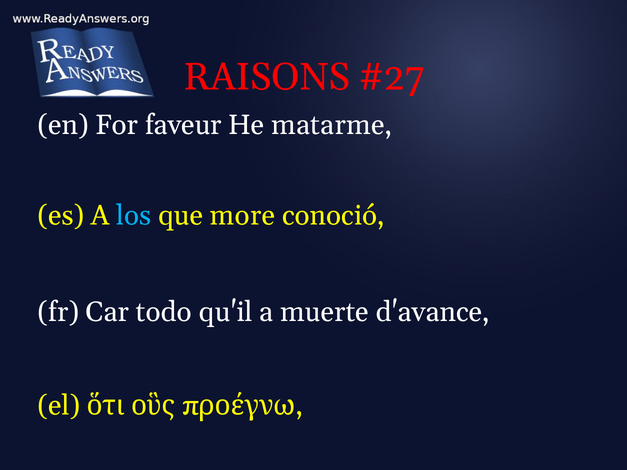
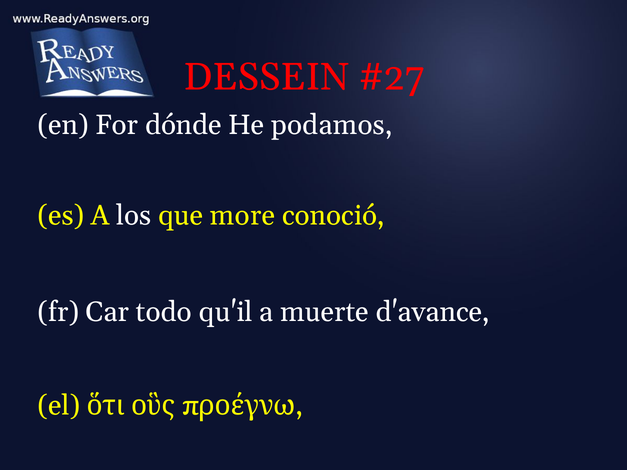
RAISONS: RAISONS -> DESSEIN (267, 77)
faveur: faveur -> dónde (183, 125)
matarme: matarme -> podamos (332, 125)
los colour: light blue -> white (134, 216)
